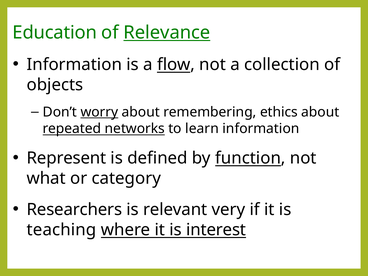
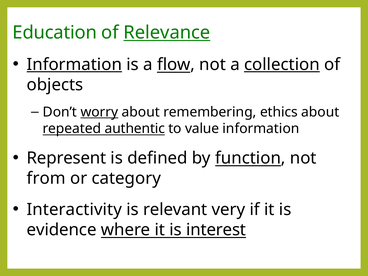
Information underline: none -> present (74, 65)
collection underline: none -> present (282, 65)
networks: networks -> authentic (135, 129)
learn: learn -> value (202, 129)
what: what -> from (46, 178)
Researchers: Researchers -> Interactivity (74, 210)
teaching: teaching -> evidence (62, 230)
